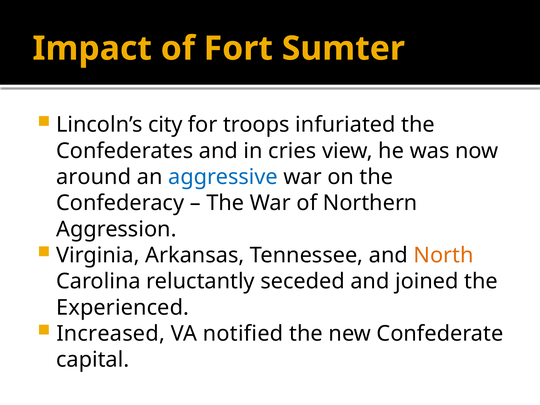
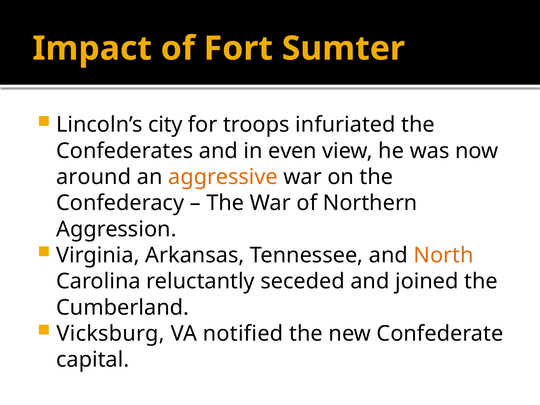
cries: cries -> even (293, 151)
aggressive colour: blue -> orange (223, 177)
Experienced: Experienced -> Cumberland (123, 308)
Increased: Increased -> Vicksburg (111, 334)
